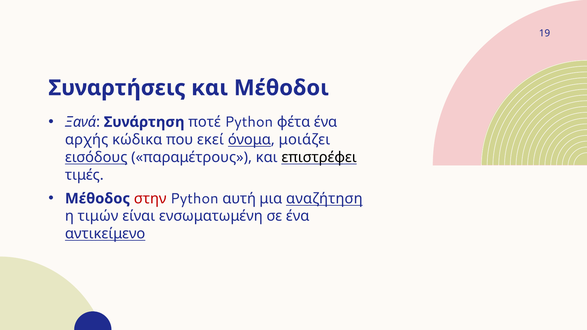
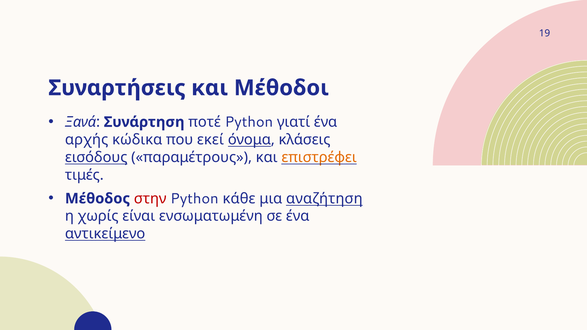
φέτα: φέτα -> γιατί (294, 122)
μοιάζει: μοιάζει -> κλάσεις (305, 140)
επιστρέφει colour: black -> orange (319, 157)
αυτή: αυτή -> κάθε (239, 199)
τιμών: τιμών -> χωρίς (98, 216)
